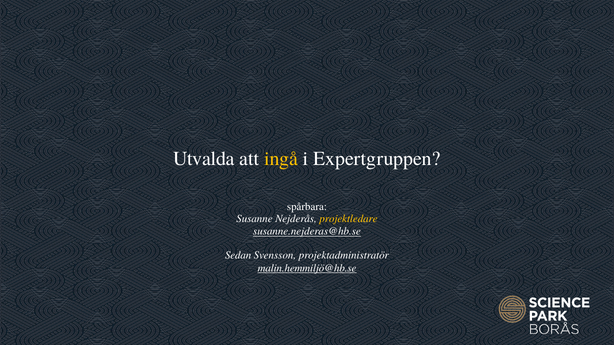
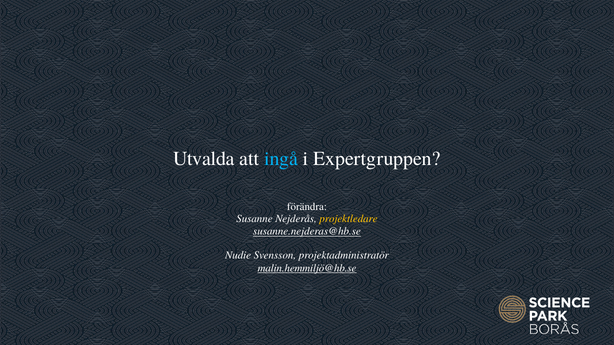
ingå colour: yellow -> light blue (281, 159)
spårbara: spårbara -> förändra (307, 207)
Sedan: Sedan -> Nudie (238, 255)
